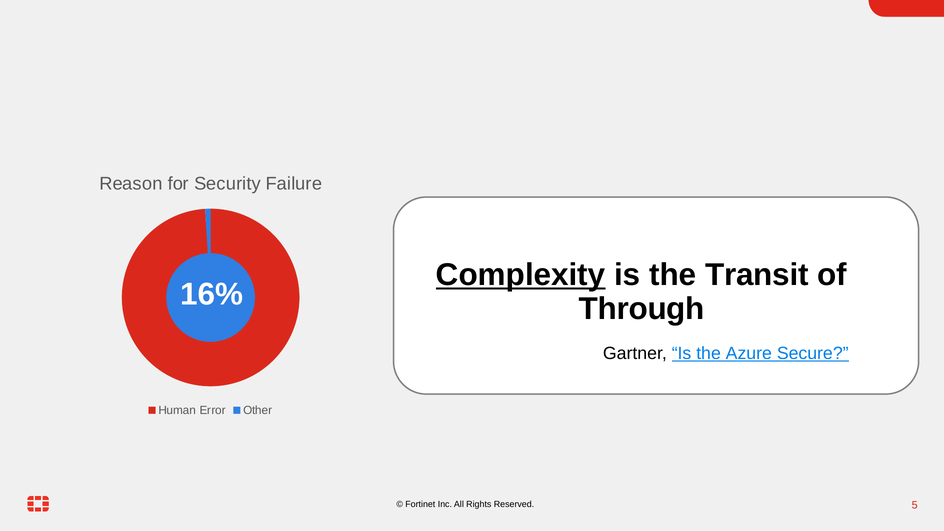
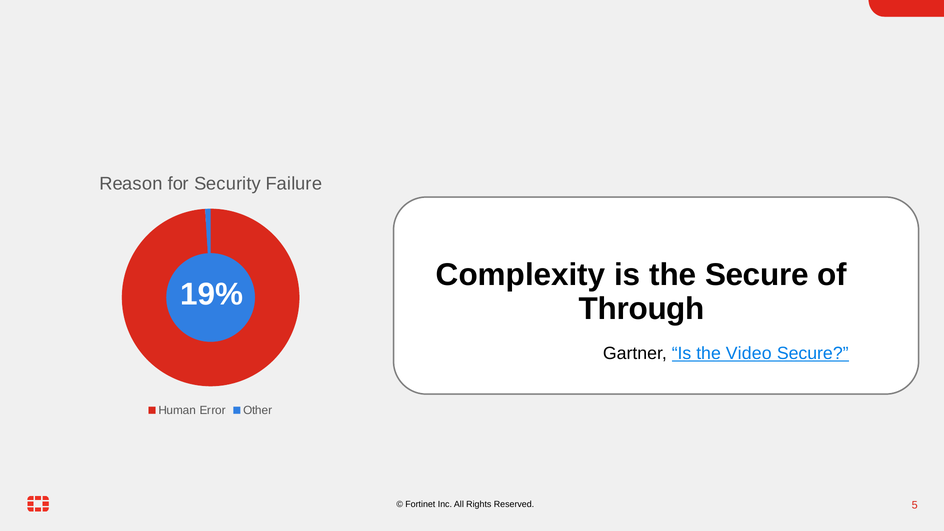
Complexity underline: present -> none (521, 275)
the Transit: Transit -> Secure (757, 275)
16%: 16% -> 19% (212, 295)
Azure: Azure -> Video (749, 353)
